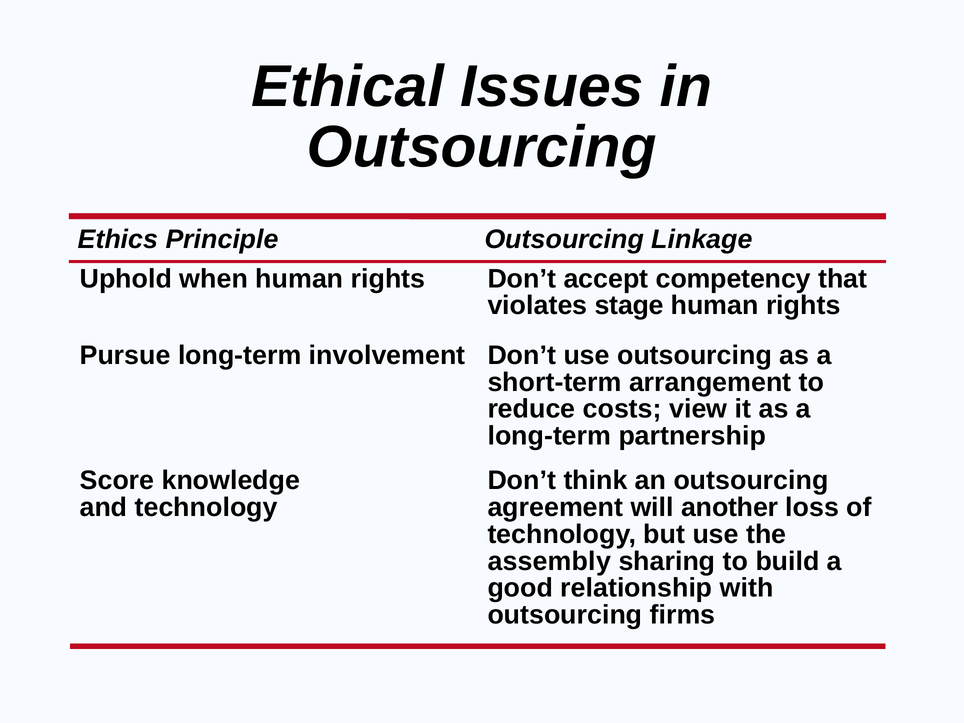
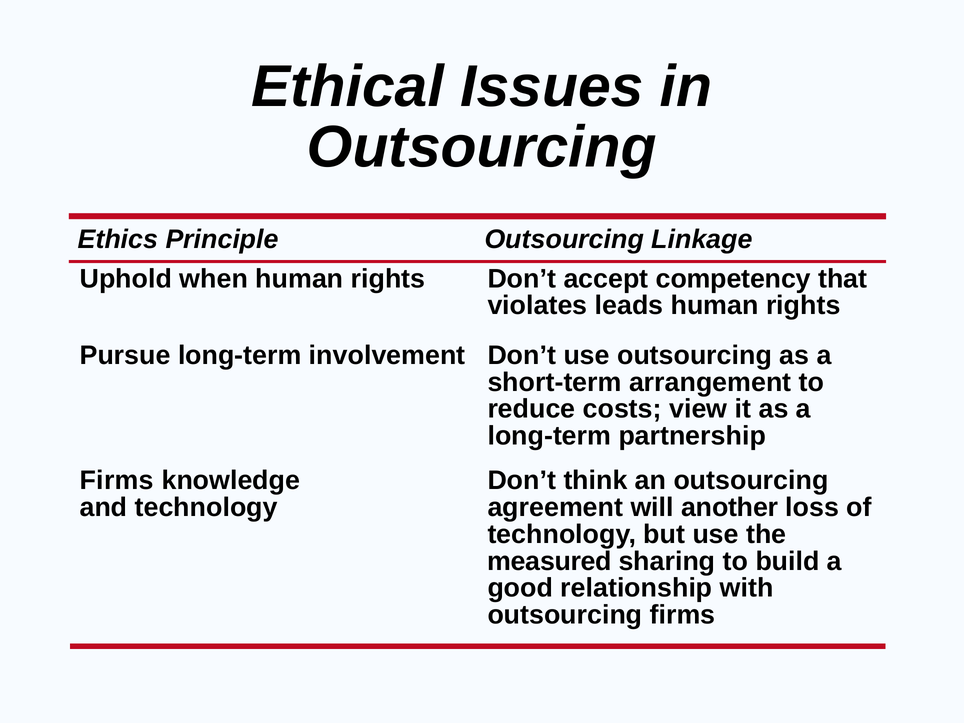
stage: stage -> leads (629, 306)
Score: Score -> Firms (117, 481)
assembly: assembly -> measured (550, 561)
